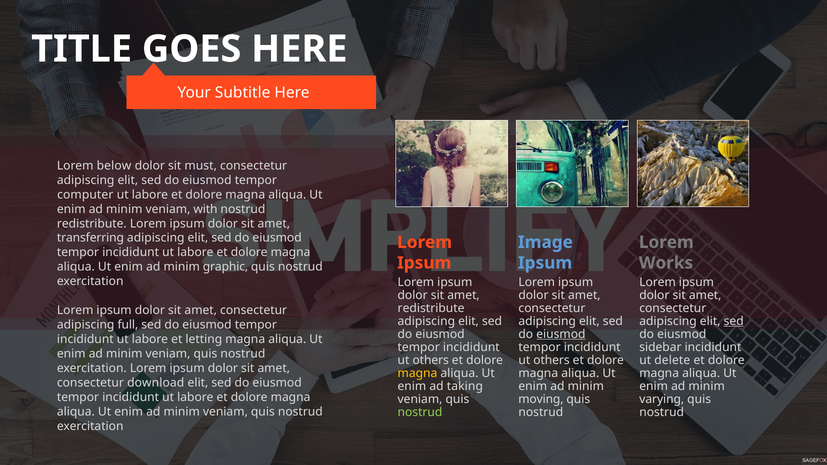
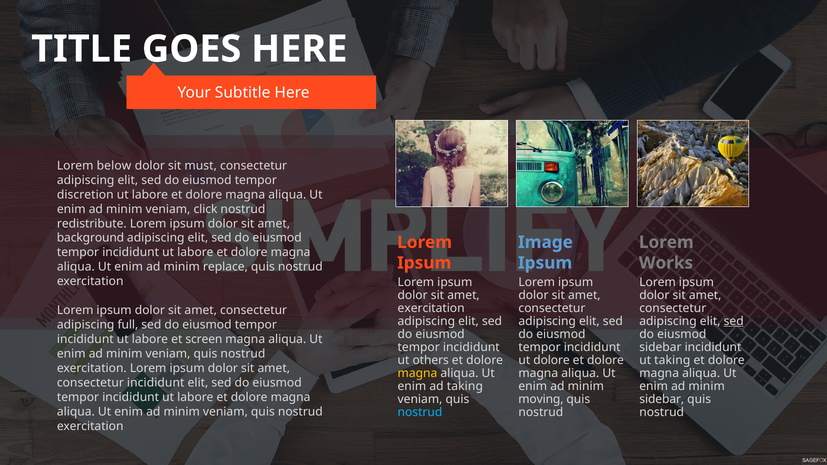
computer: computer -> discretion (85, 195)
with: with -> click (205, 209)
transferring: transferring -> background (90, 238)
graphic: graphic -> replace (225, 267)
redistribute: redistribute -> exercitation (431, 308)
eiusmod underline: present -> none (561, 334)
letting: letting -> screen (204, 339)
others: others -> dolore (552, 360)
ut delete: delete -> taking (672, 360)
consectetur download: download -> incididunt (156, 383)
varying: varying -> sidebar (662, 400)
nostrud colour: light green -> light blue (420, 413)
